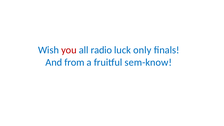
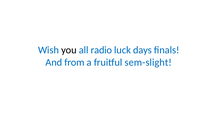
you colour: red -> black (69, 50)
only: only -> days (142, 50)
sem-know: sem-know -> sem-slight (148, 62)
